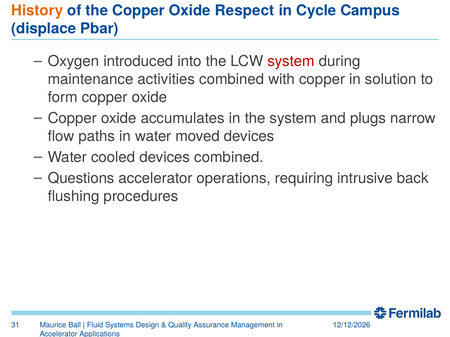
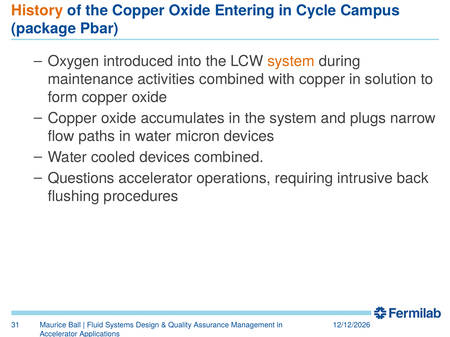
Respect: Respect -> Entering (245, 11)
displace: displace -> package (44, 29)
system colour: red -> orange (291, 61)
moved: moved -> micron (198, 136)
